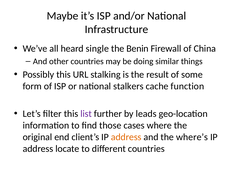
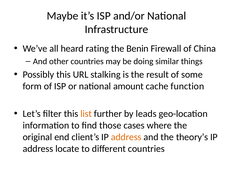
single: single -> rating (97, 48)
stalkers: stalkers -> amount (128, 86)
list colour: purple -> orange (86, 114)
where’s: where’s -> theory’s (192, 137)
